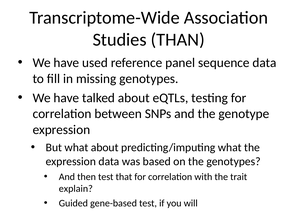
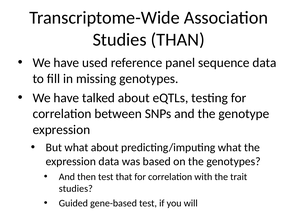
explain: explain -> studies (76, 188)
